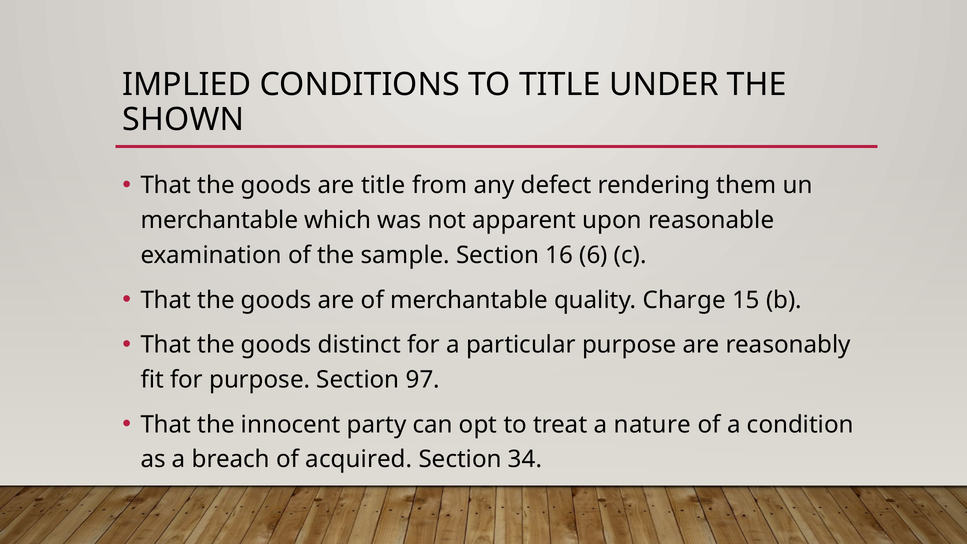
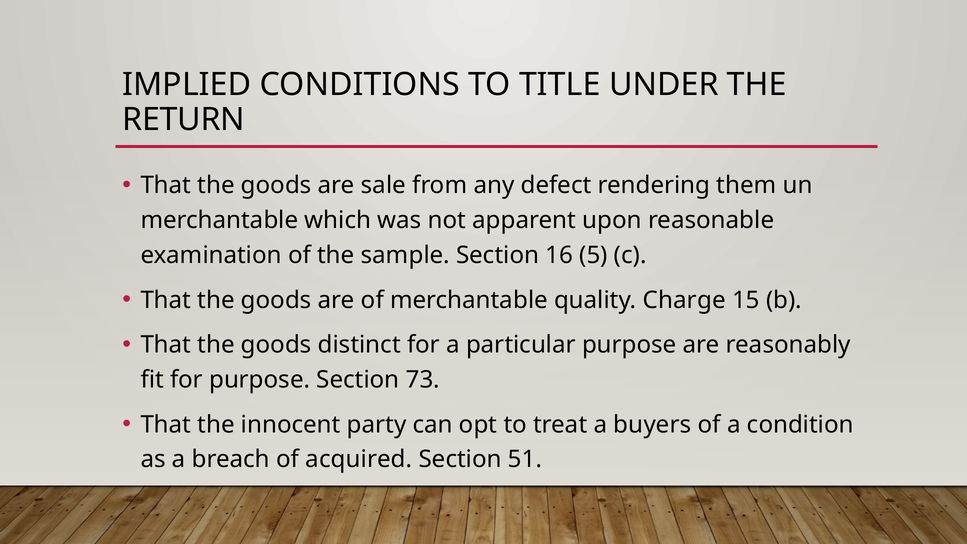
SHOWN: SHOWN -> RETURN (184, 120)
are title: title -> sale (383, 185)
6: 6 -> 5 (593, 255)
97: 97 -> 73 (423, 380)
nature: nature -> buyers (652, 425)
34: 34 -> 51 (525, 459)
